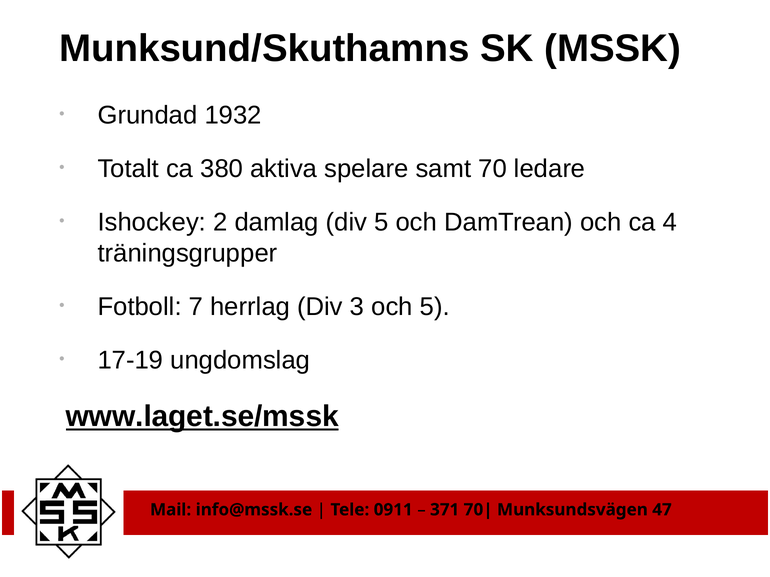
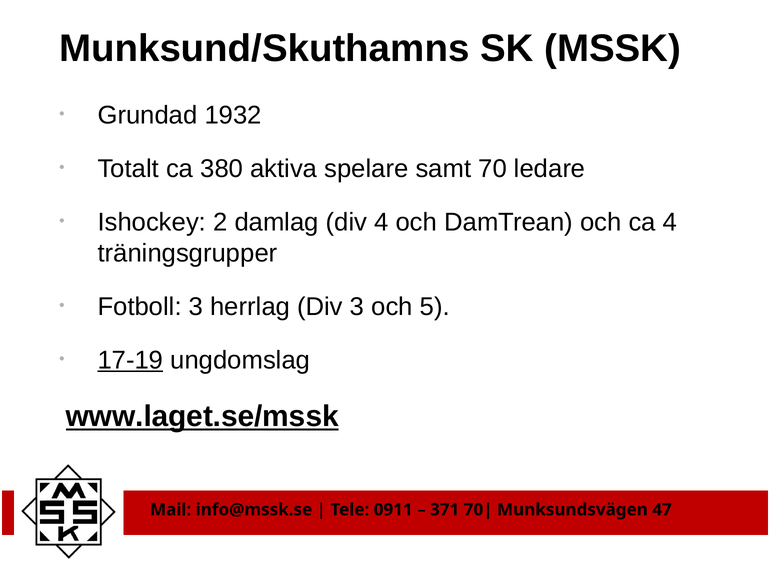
div 5: 5 -> 4 (381, 223)
Fotboll 7: 7 -> 3 (196, 307)
17-19 underline: none -> present (130, 361)
